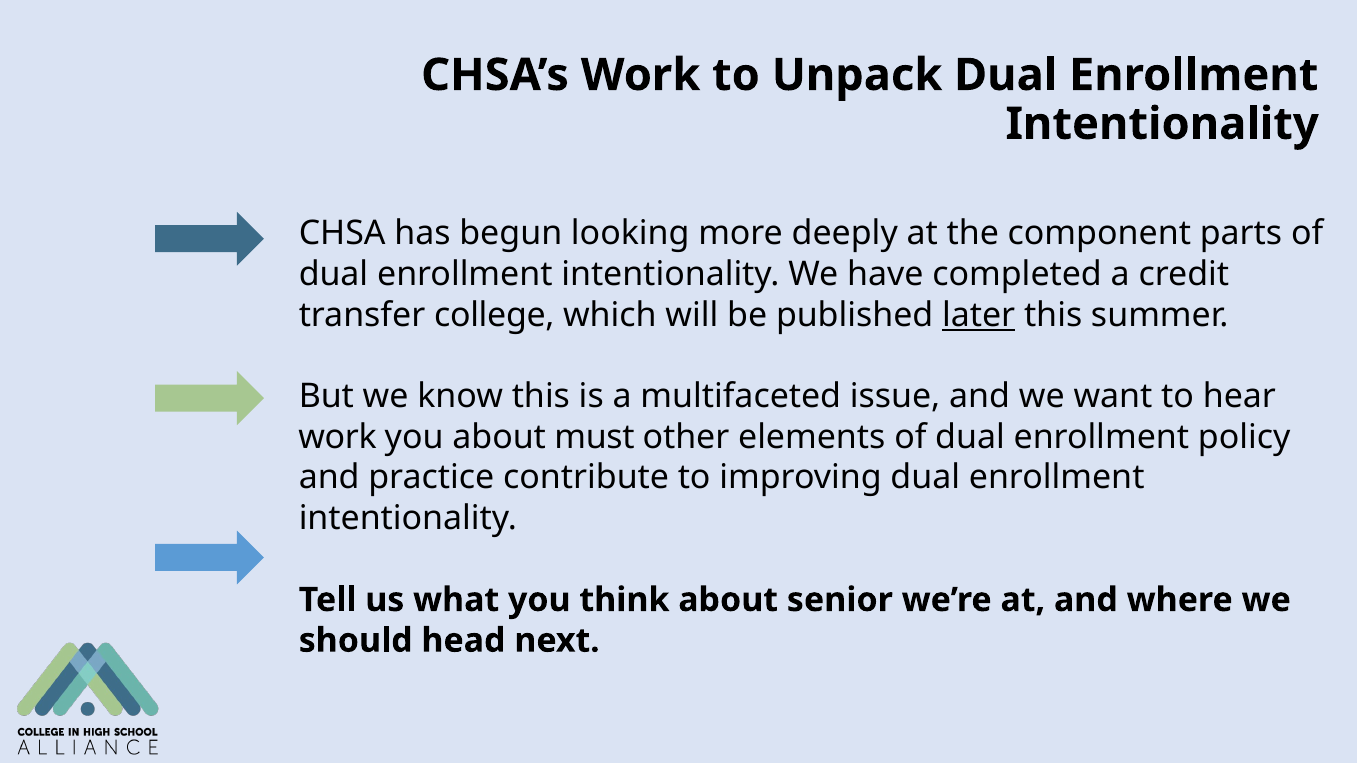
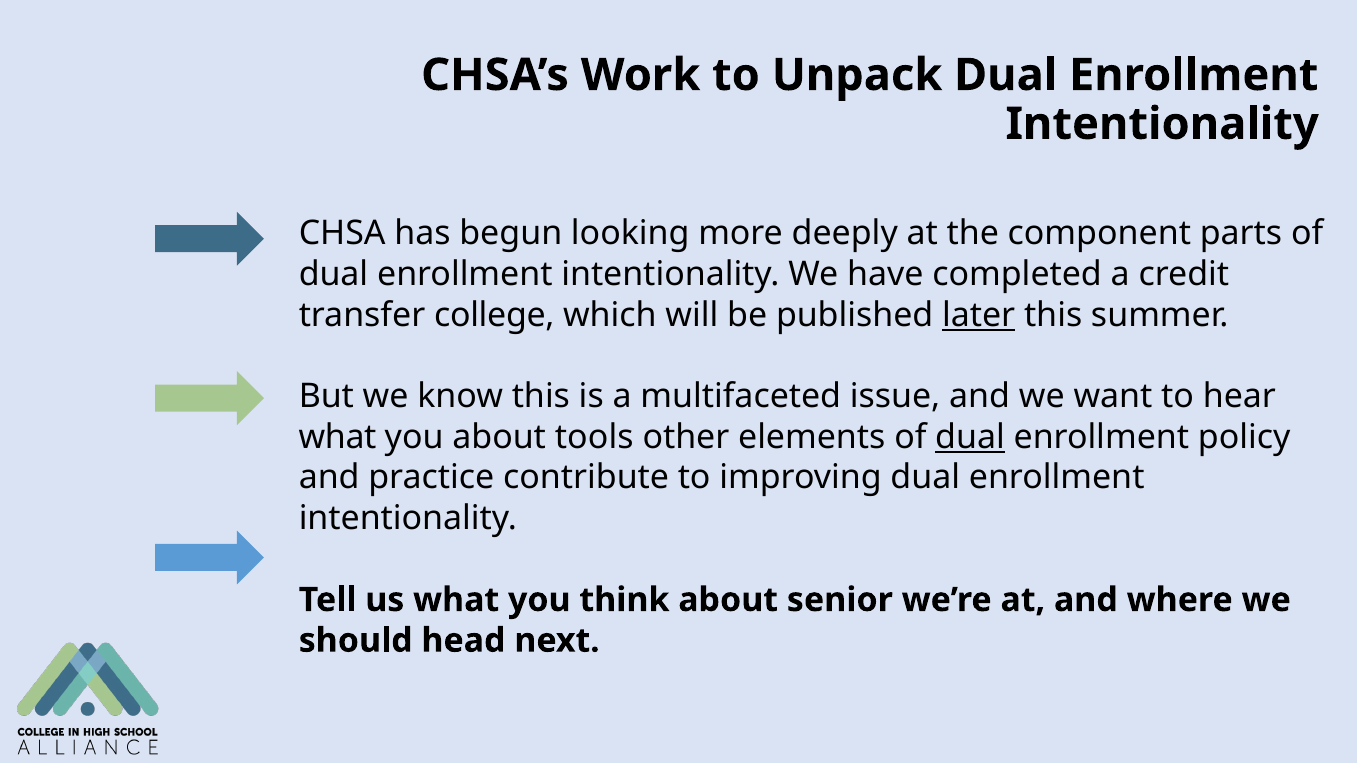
work: work -> what (338, 437)
must: must -> tools (594, 437)
dual underline: none -> present (970, 437)
